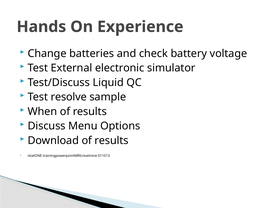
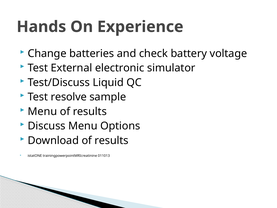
When: When -> Menu (42, 111)
